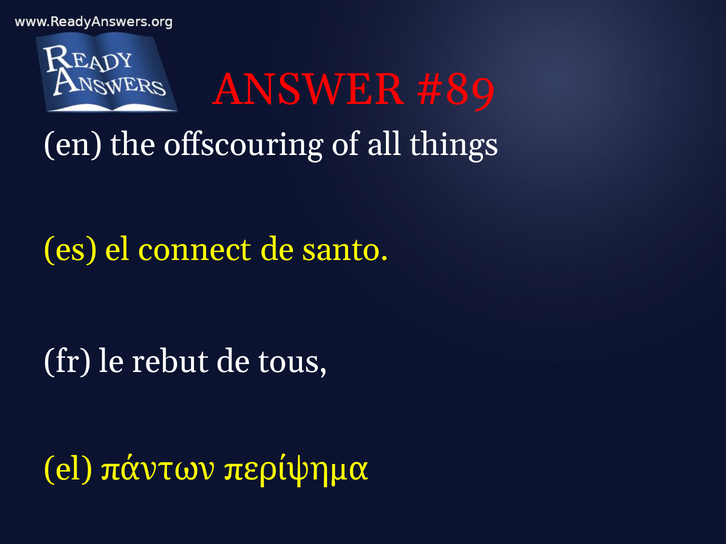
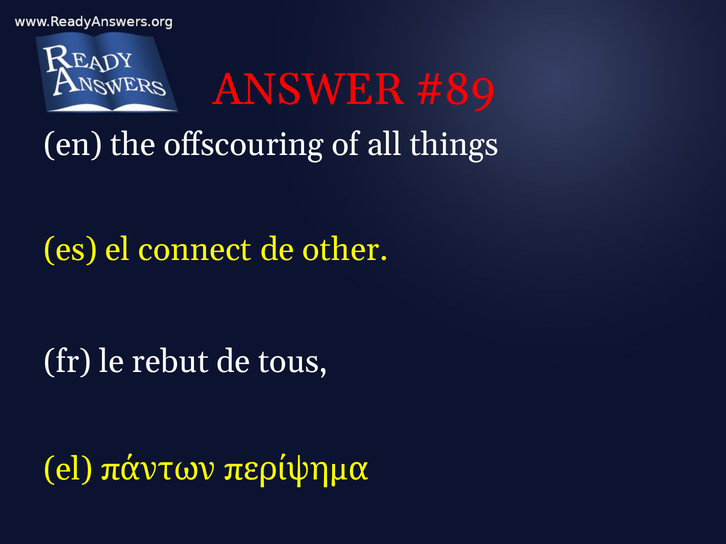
santo: santo -> other (345, 250)
